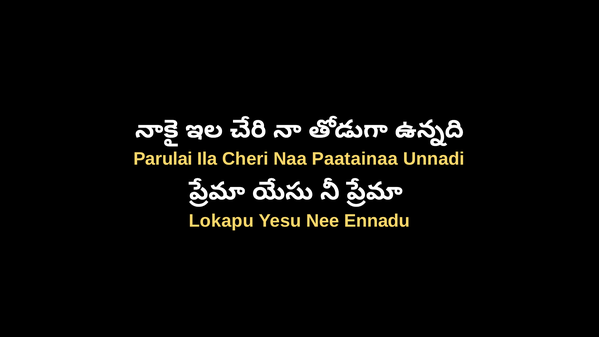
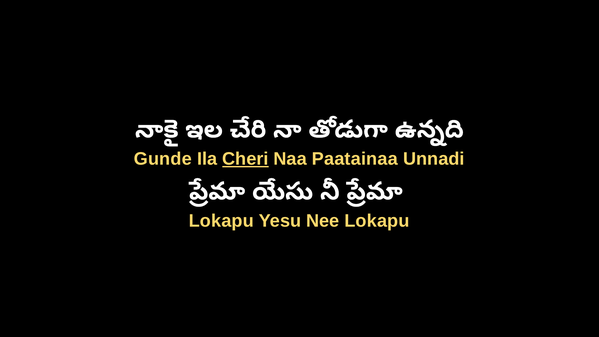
Parulai: Parulai -> Gunde (163, 159)
Cheri underline: none -> present (245, 159)
Nee Ennadu: Ennadu -> Lokapu (377, 221)
